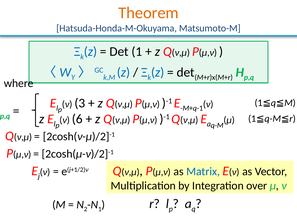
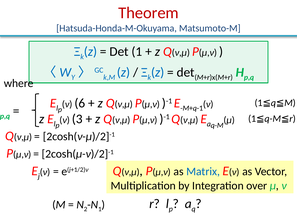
Theorem colour: orange -> red (149, 13)
3: 3 -> 6 (80, 103)
6: 6 -> 3 (77, 119)
